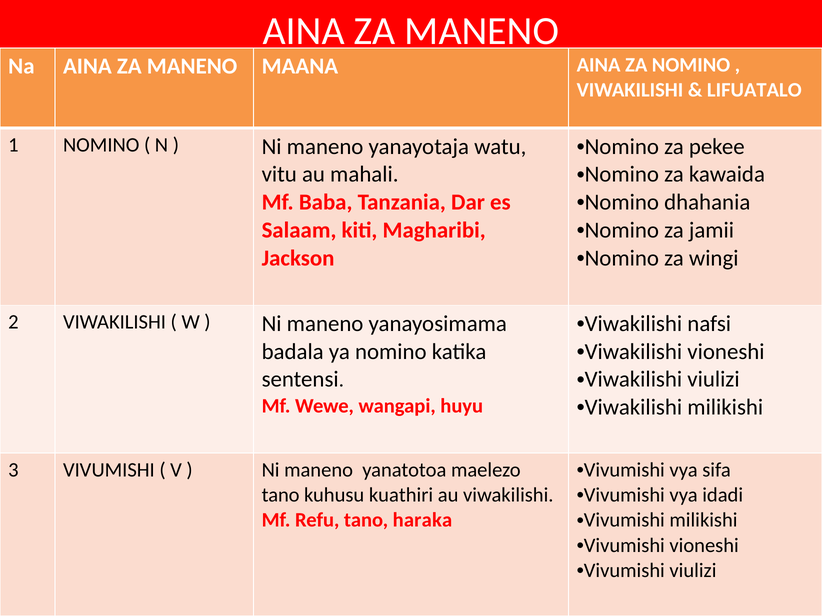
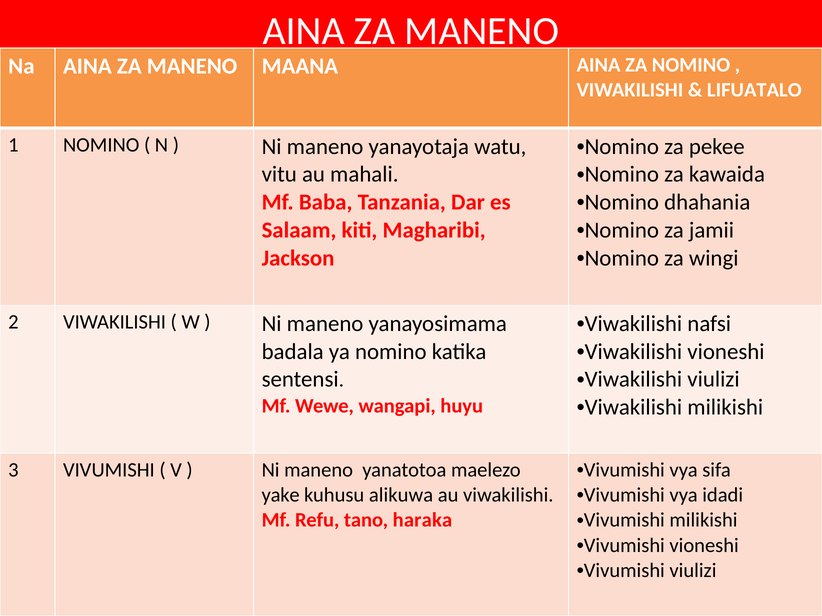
tano: tano -> yake (281, 496)
kuathiri: kuathiri -> alikuwa (401, 496)
